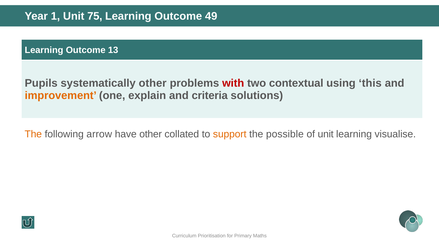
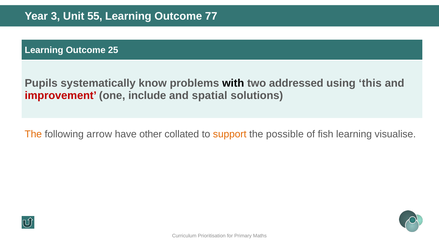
1: 1 -> 3 (55, 16)
75: 75 -> 55 (95, 16)
49: 49 -> 77 (211, 16)
13: 13 -> 25 (113, 50)
systematically other: other -> know (153, 83)
with colour: red -> black (233, 83)
contextual: contextual -> addressed (296, 83)
improvement colour: orange -> red (61, 95)
explain: explain -> include (147, 95)
criteria: criteria -> spatial (210, 95)
of unit: unit -> fish (326, 134)
